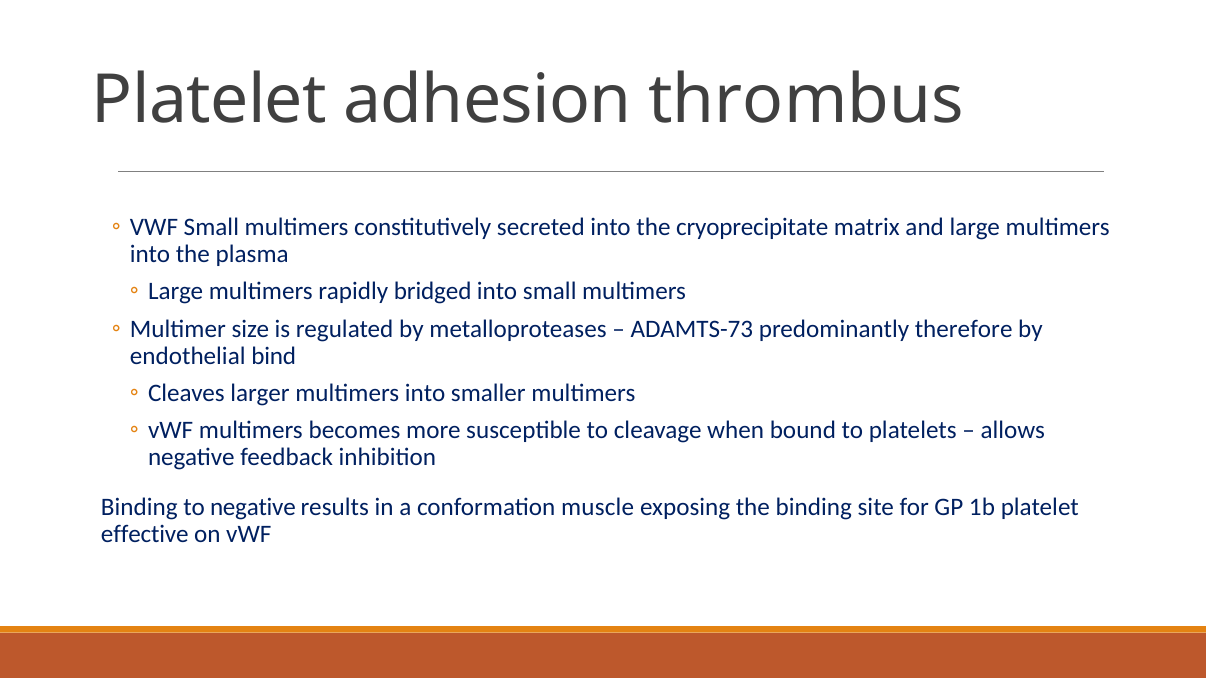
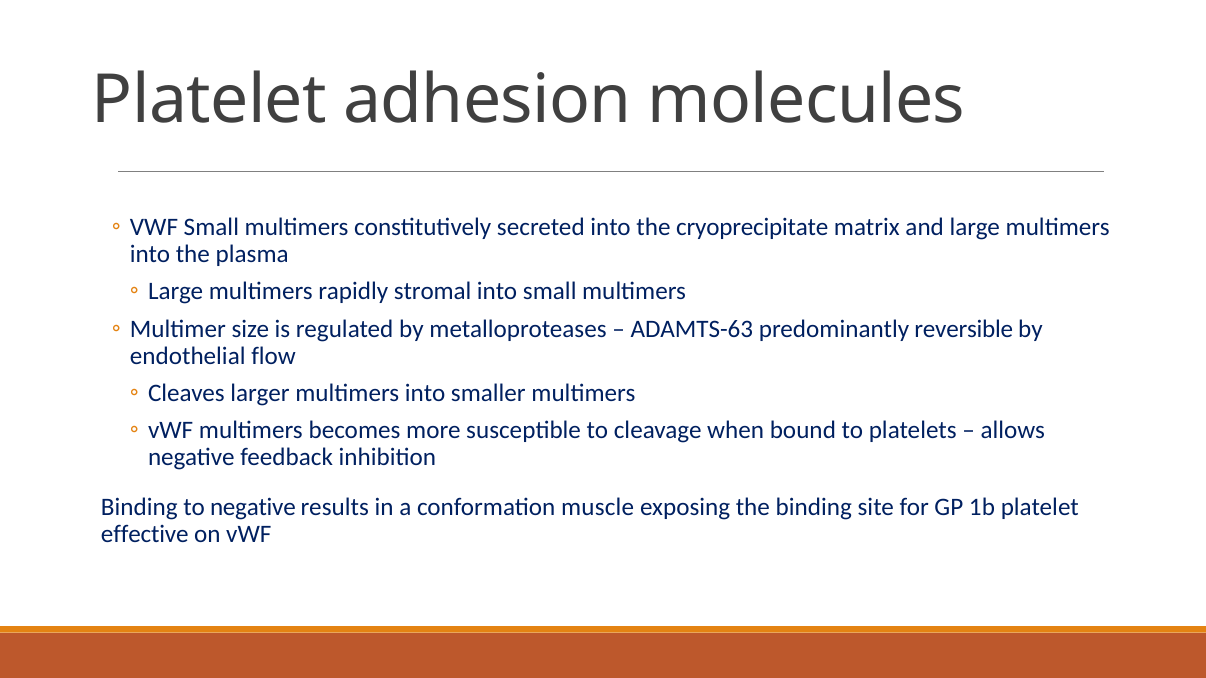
thrombus: thrombus -> molecules (806, 100)
bridged: bridged -> stromal (433, 292)
ADAMTS-73: ADAMTS-73 -> ADAMTS-63 (692, 329)
therefore: therefore -> reversible (964, 329)
bind: bind -> flow (274, 356)
